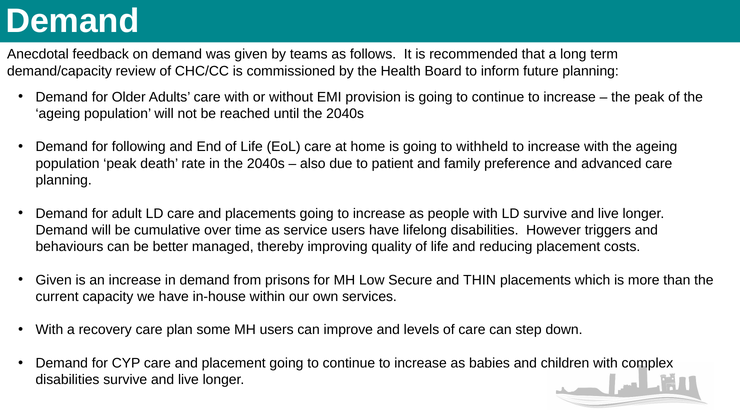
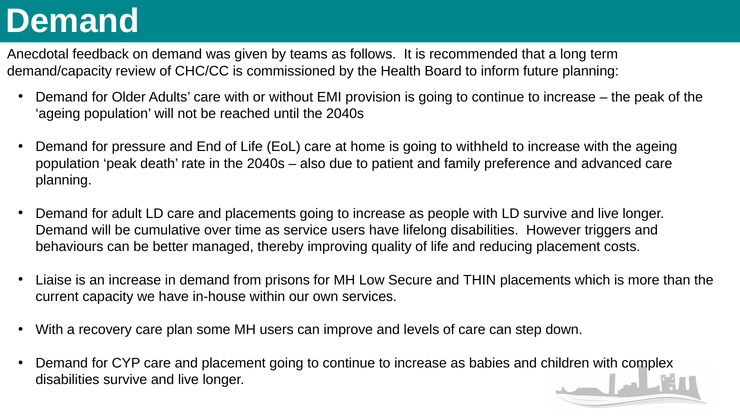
following: following -> pressure (139, 147)
Given: Given -> Liaise (54, 280)
